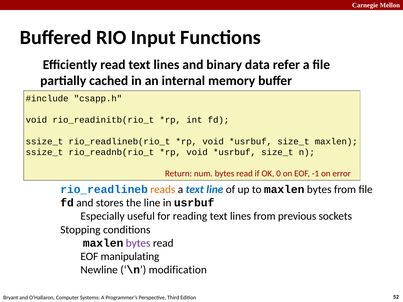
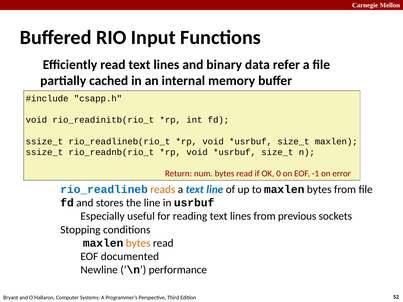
bytes colour: purple -> orange (138, 243)
manipulating: manipulating -> documented (130, 257)
modification: modification -> performance (178, 270)
